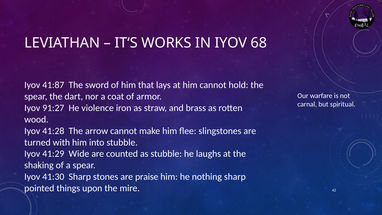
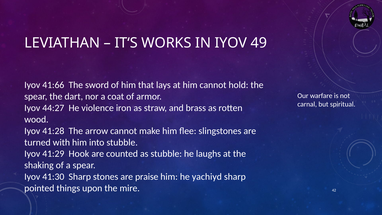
68: 68 -> 49 (259, 43)
41:87: 41:87 -> 41:66 (53, 85)
91:27: 91:27 -> 44:27 (53, 108)
Wide: Wide -> Hook (79, 154)
nothing: nothing -> yachiyd (207, 177)
